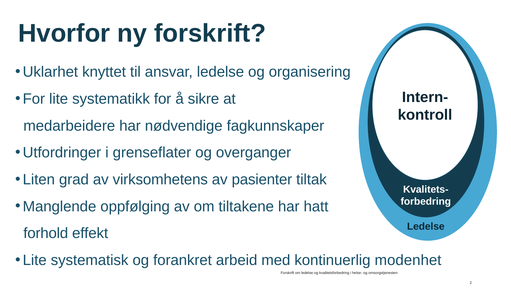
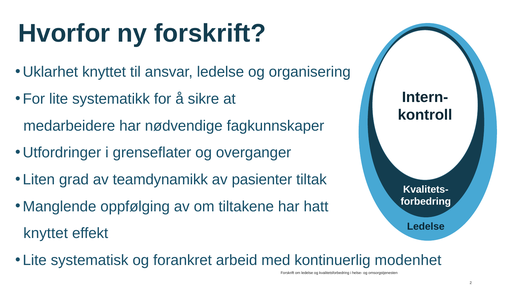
virksomhetens: virksomhetens -> teamdynamikk (160, 179)
forhold: forhold -> knyttet (46, 233)
